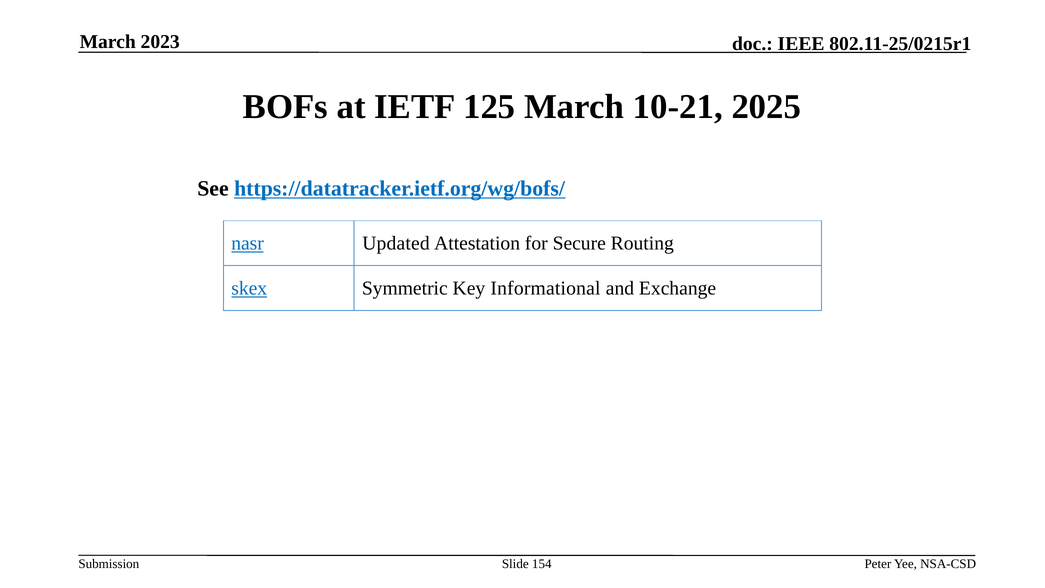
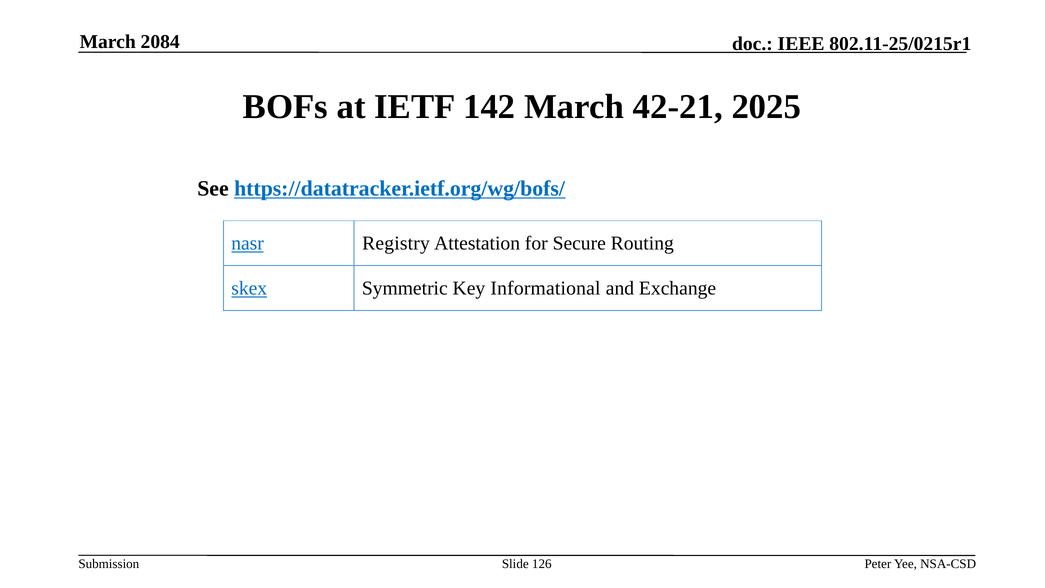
2023: 2023 -> 2084 (160, 42)
125: 125 -> 142 (489, 107)
10-21: 10-21 -> 42-21 (678, 107)
Updated: Updated -> Registry (396, 243)
154: 154 -> 126 (542, 564)
